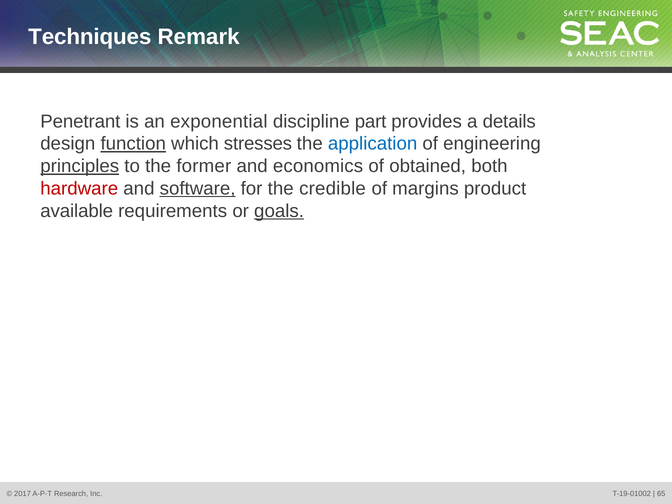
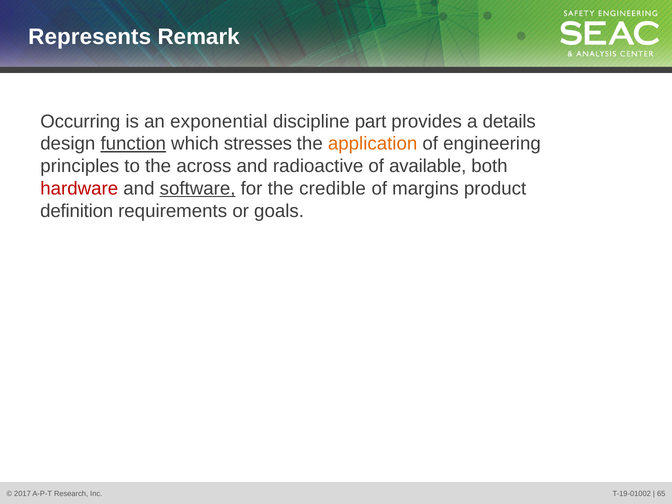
Techniques: Techniques -> Represents (90, 37)
Penetrant: Penetrant -> Occurring (80, 121)
application colour: blue -> orange (373, 144)
principles underline: present -> none (80, 166)
former: former -> across (204, 166)
economics: economics -> radioactive (318, 166)
obtained: obtained -> available (428, 166)
available: available -> definition (77, 211)
goals underline: present -> none (279, 211)
